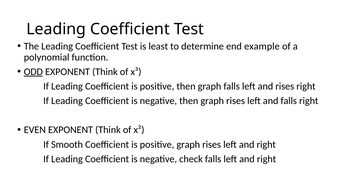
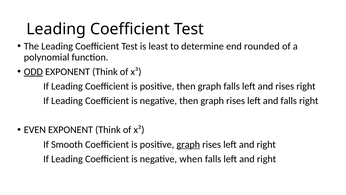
example: example -> rounded (262, 46)
graph underline: none -> present (188, 144)
check: check -> when (191, 159)
